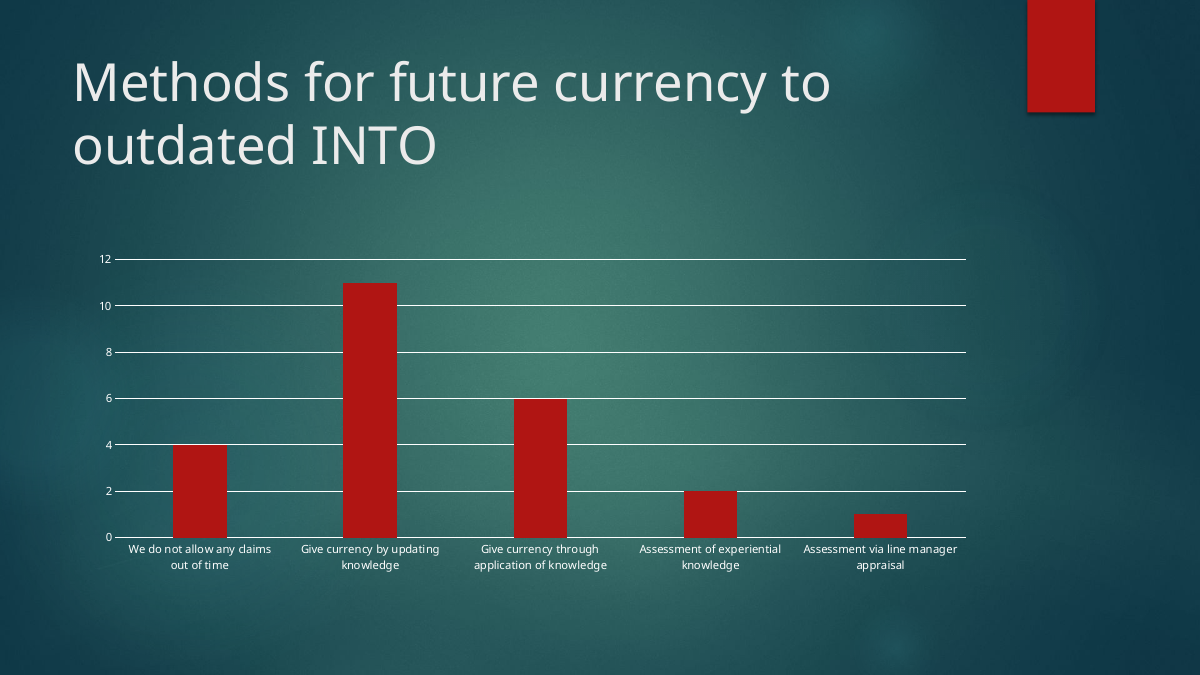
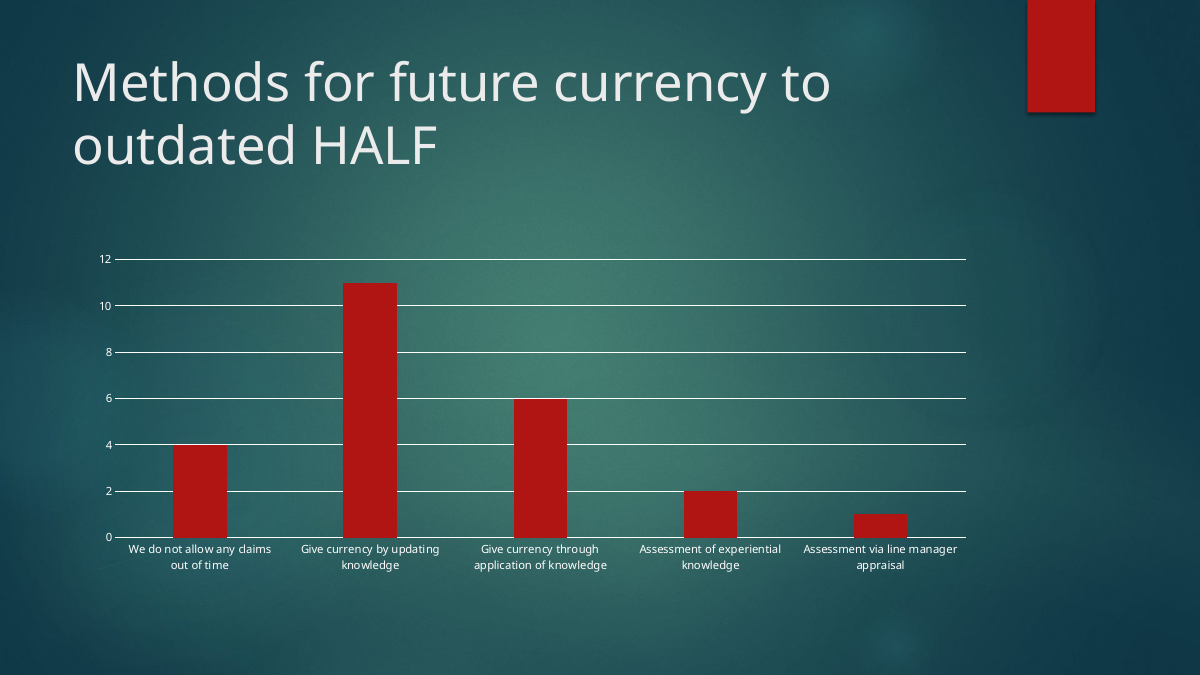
INTO: INTO -> HALF (375, 147)
